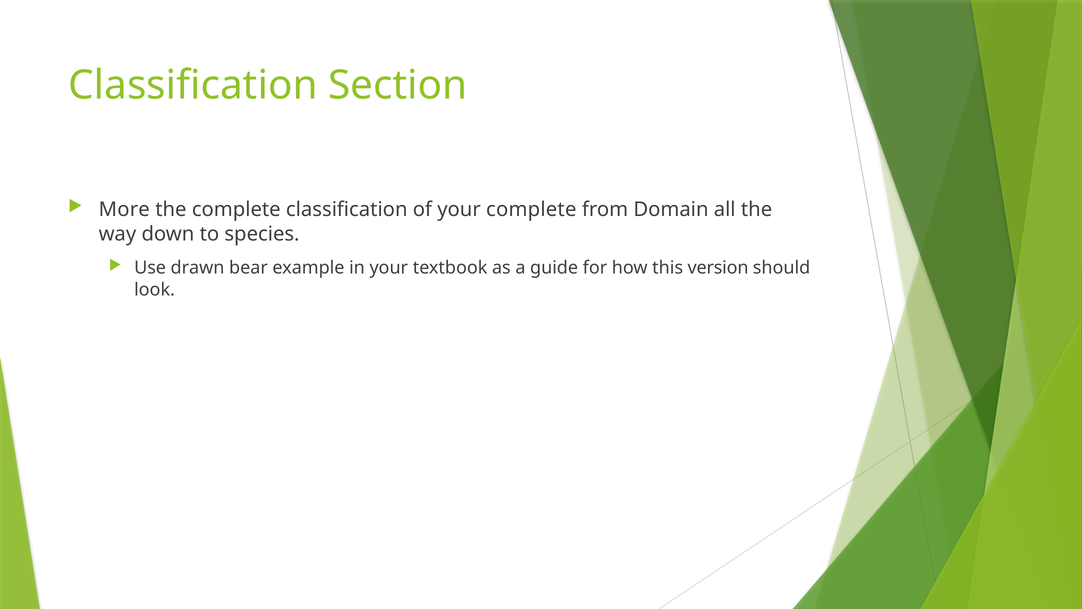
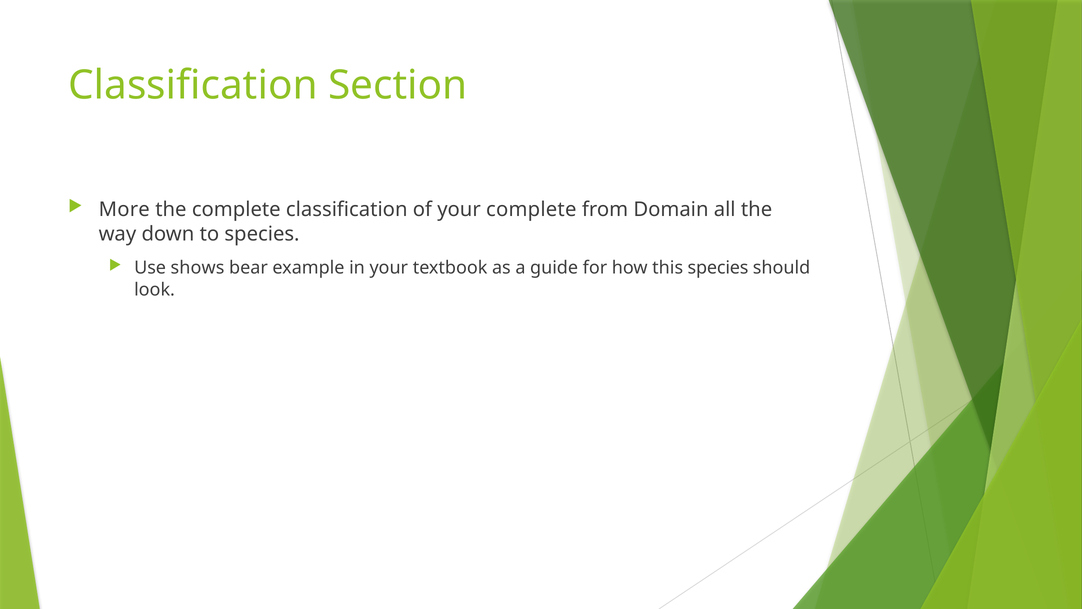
drawn: drawn -> shows (197, 268)
this version: version -> species (718, 268)
